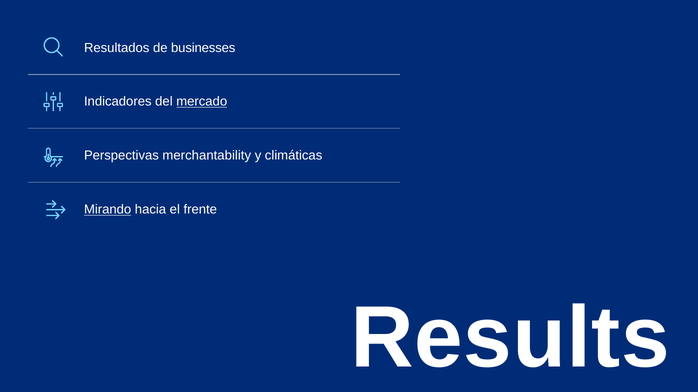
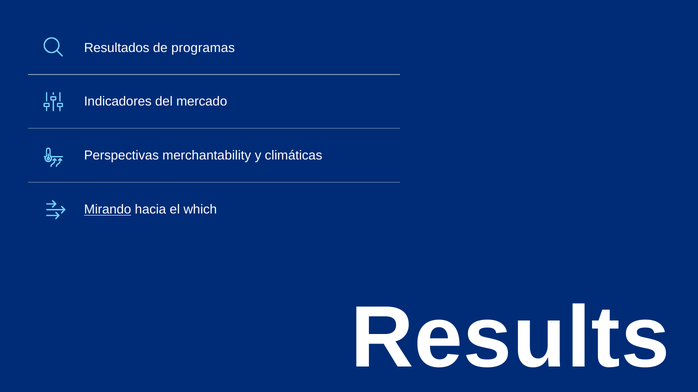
businesses: businesses -> programas (203, 48)
mercado underline: present -> none (202, 102)
frente: frente -> which (200, 210)
